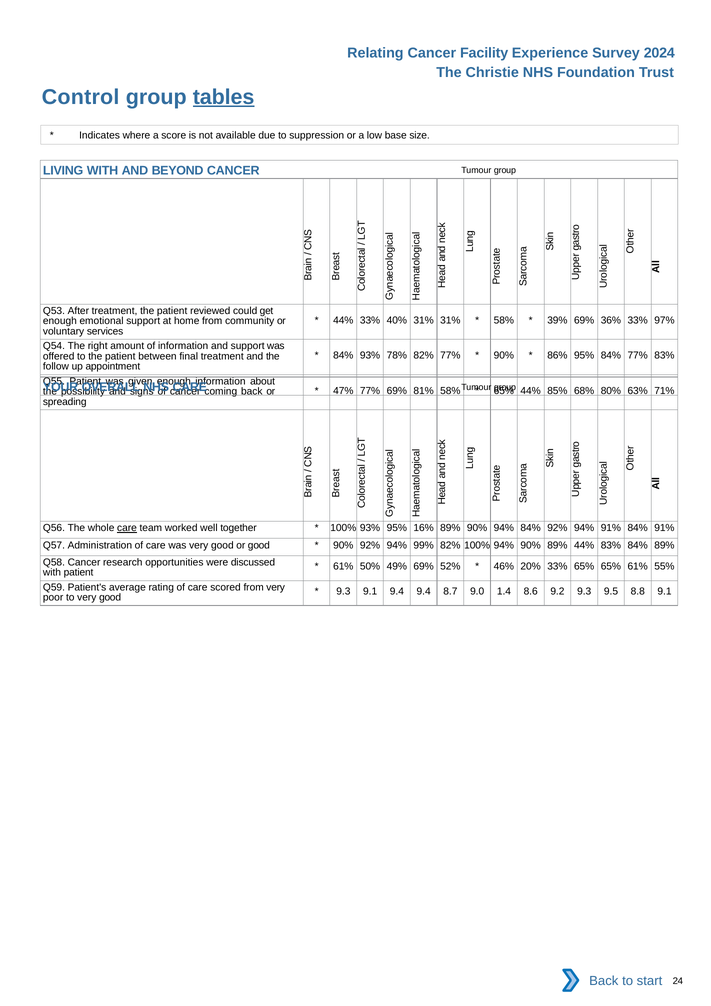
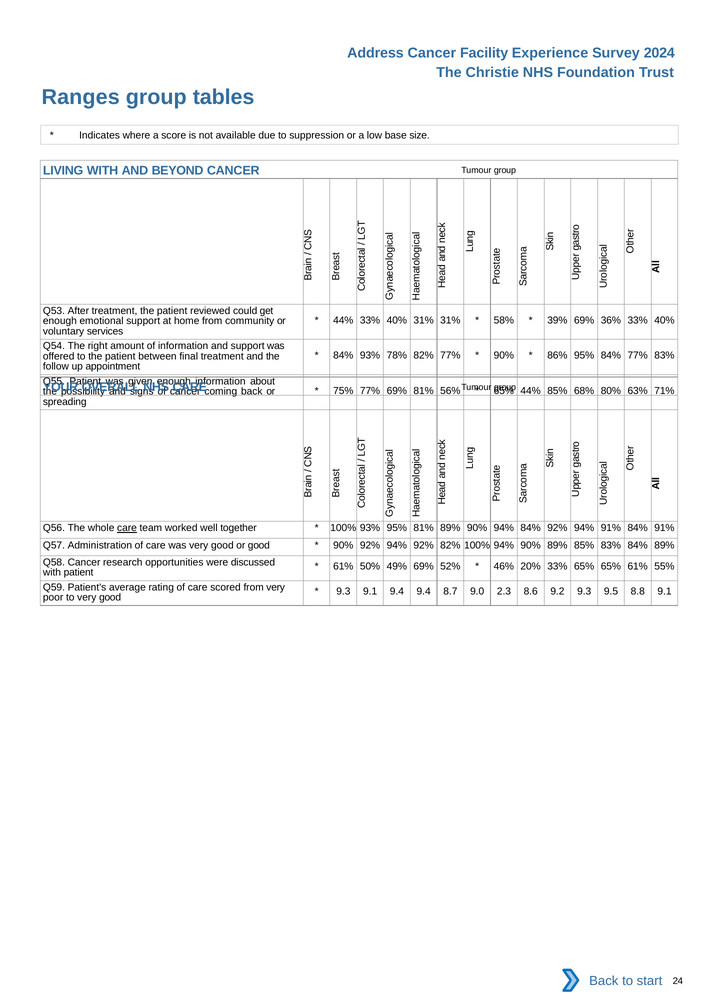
Relating: Relating -> Address (375, 53)
Control: Control -> Ranges (81, 97)
tables underline: present -> none (224, 97)
36% 33% 97%: 97% -> 40% (664, 320)
47%: 47% -> 75% (343, 391)
81% 58%: 58% -> 56% (450, 391)
95% 16%: 16% -> 81% (424, 528)
94% 99%: 99% -> 92% (424, 546)
89% 44%: 44% -> 85% (584, 546)
1.4: 1.4 -> 2.3 (504, 592)
